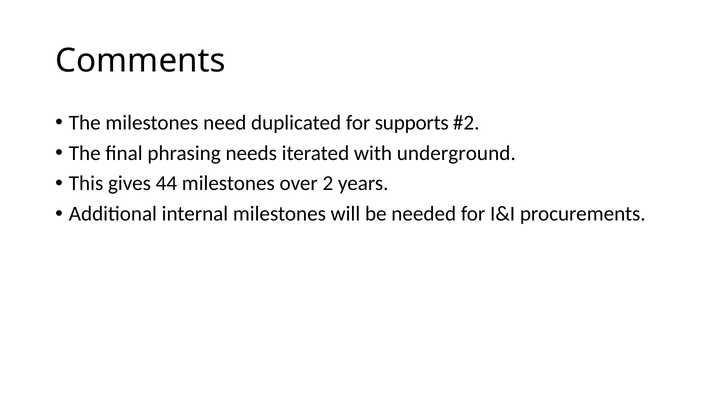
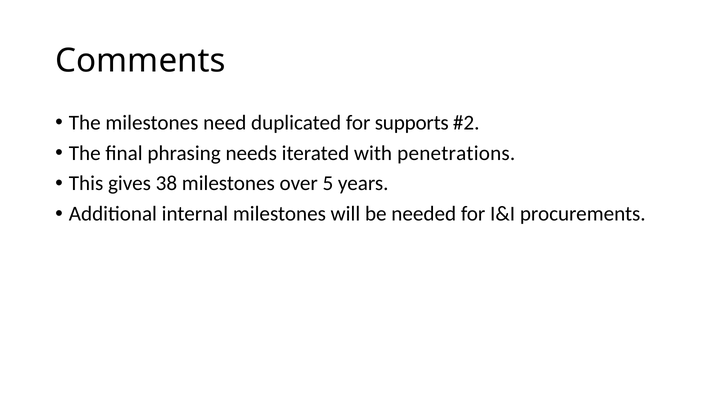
underground: underground -> penetrations (456, 153)
44: 44 -> 38 (166, 183)
2: 2 -> 5 (328, 183)
